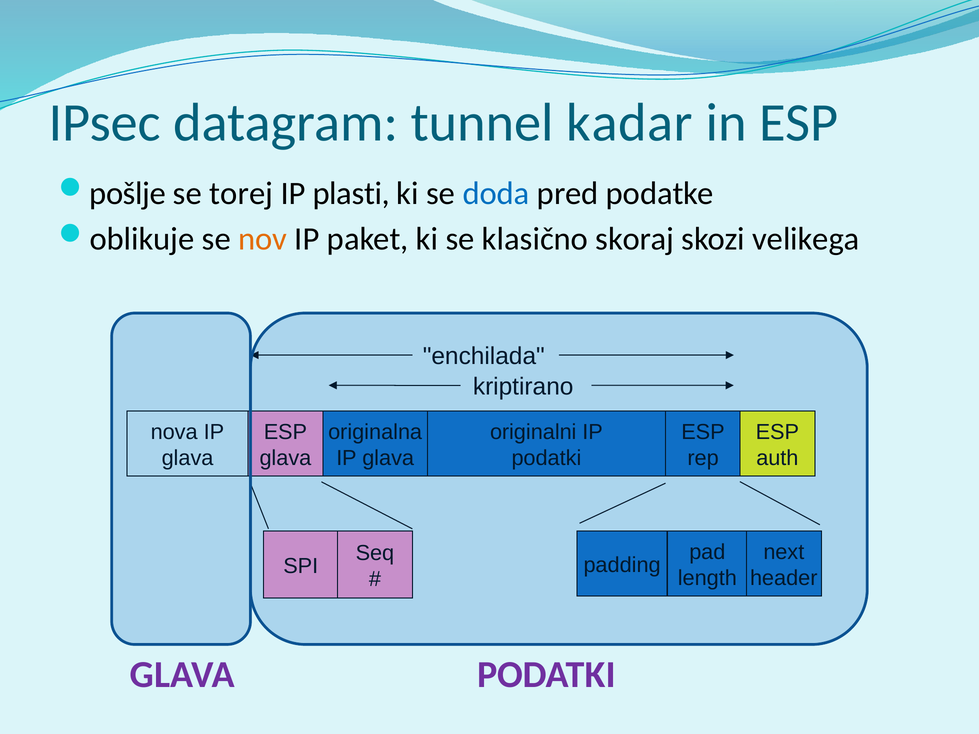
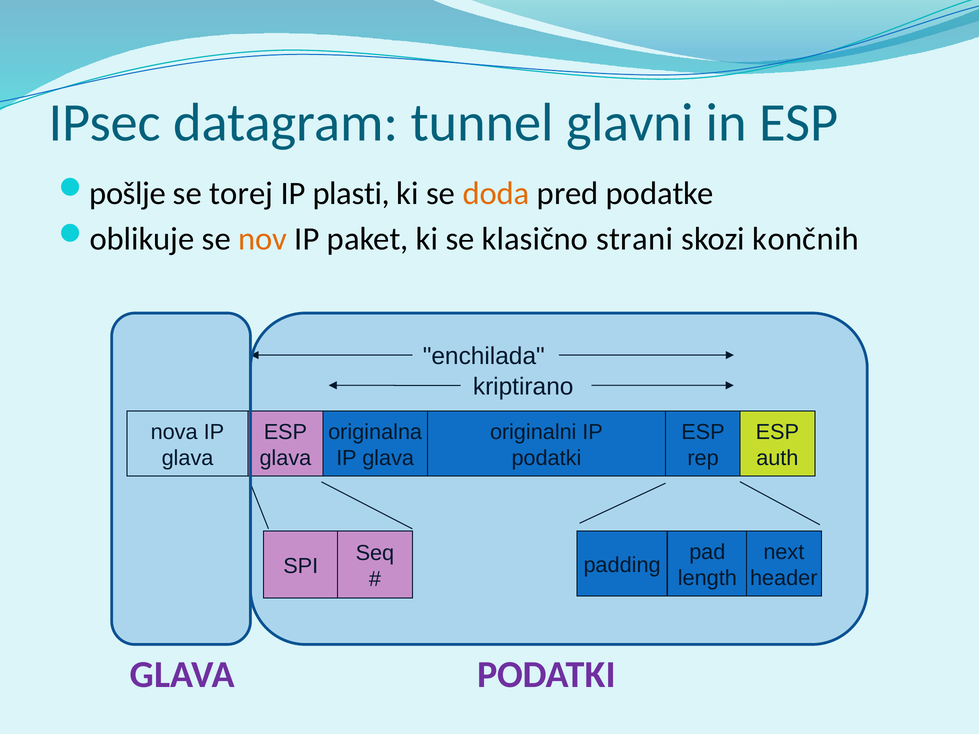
kadar: kadar -> glavni (630, 123)
doda colour: blue -> orange (496, 193)
skoraj: skoraj -> strani (635, 239)
velikega: velikega -> končnih (806, 239)
